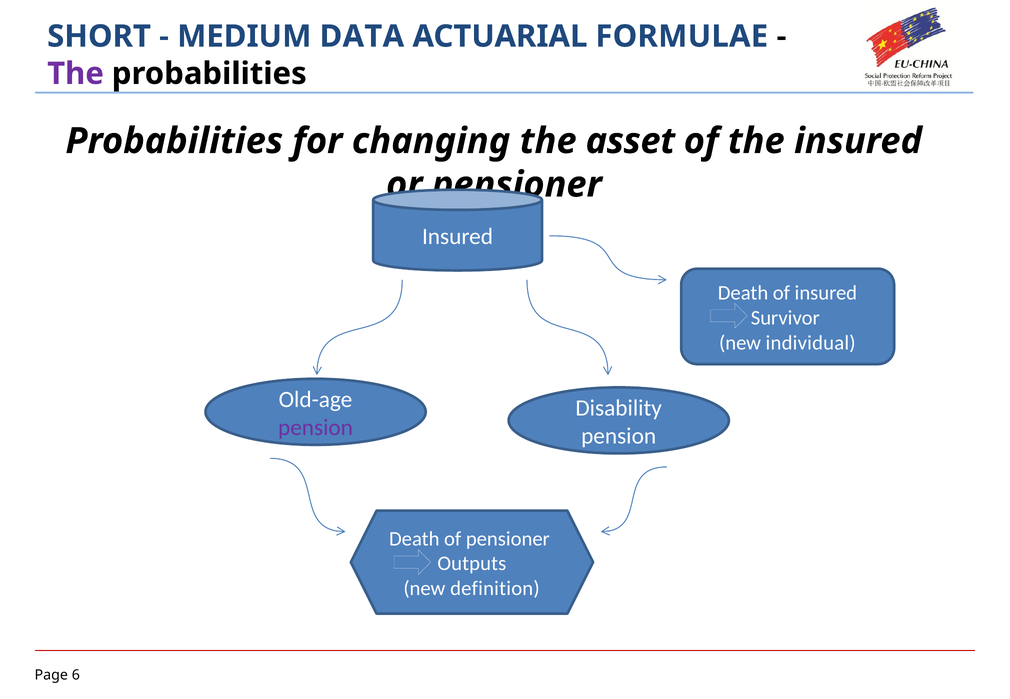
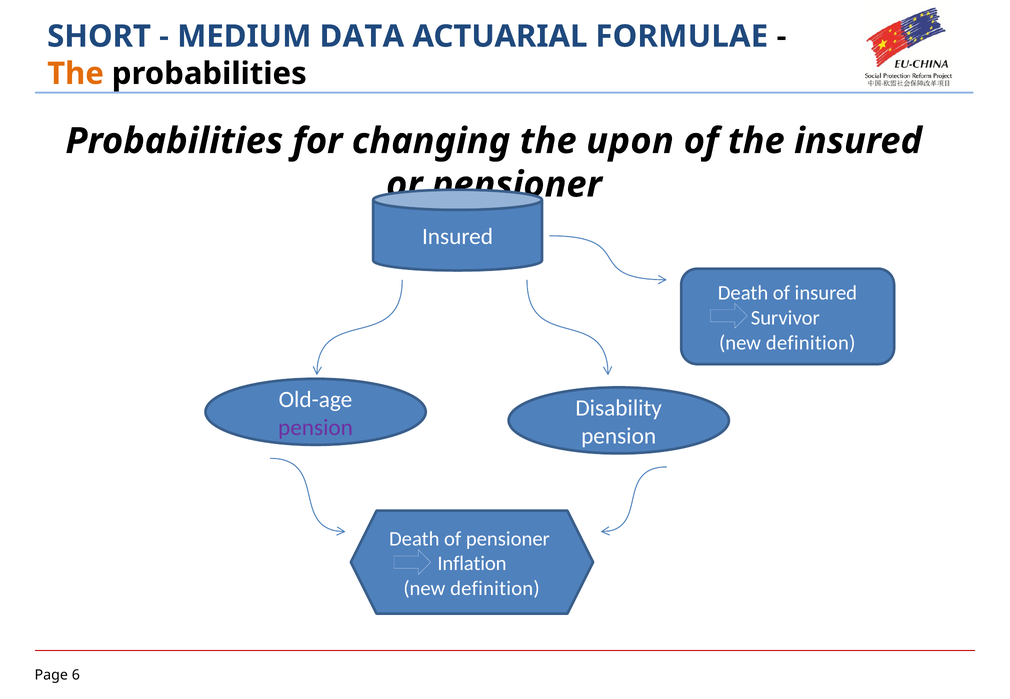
The colour: purple -> orange (75, 74)
asset: asset -> upon (630, 141)
individual: individual -> definition (811, 343)
Outputs: Outputs -> Inflation (472, 564)
